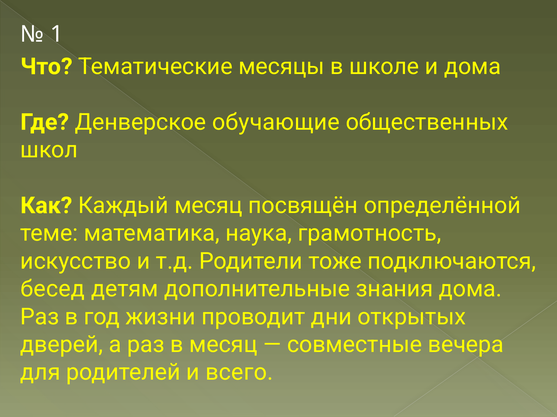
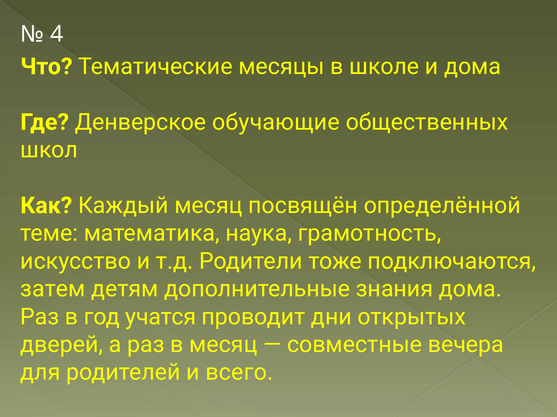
1: 1 -> 4 (57, 34)
бесед: бесед -> затем (53, 289)
жизни: жизни -> учатся (161, 317)
